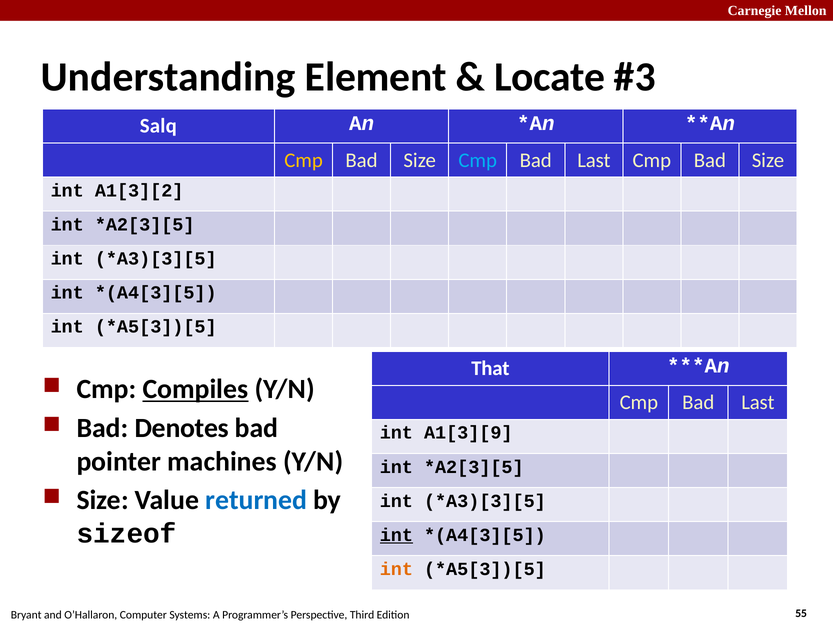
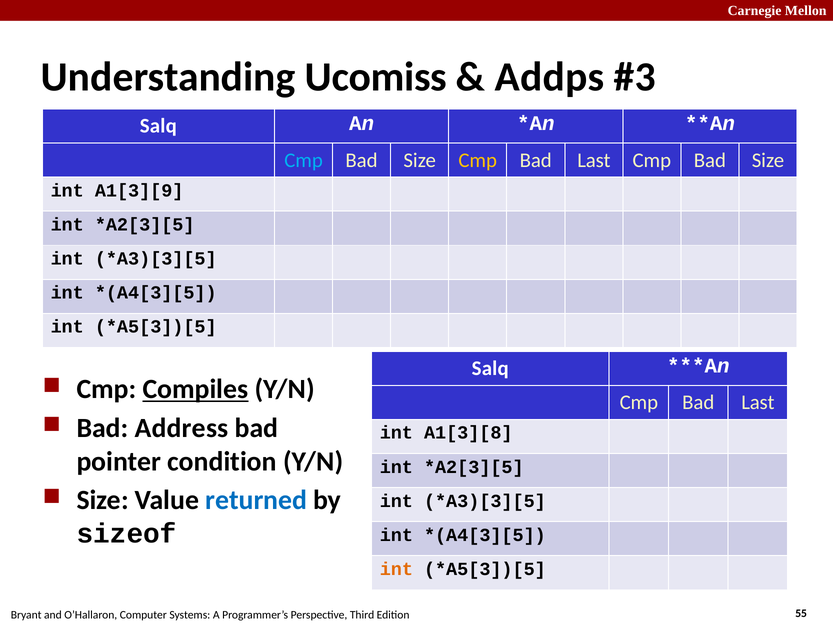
Element: Element -> Ucomiss (376, 77)
Locate: Locate -> Addps (550, 77)
Cmp colour: yellow -> light blue (304, 160)
Cmp colour: light blue -> yellow (478, 160)
A1[3][2: A1[3][2 -> A1[3][9 (139, 191)
That: That -> Salq (490, 369)
Denotes: Denotes -> Address (181, 429)
A1[3][9: A1[3][9 -> A1[3][8 (468, 433)
machines: machines -> condition (222, 462)
int underline: present -> none (396, 536)
